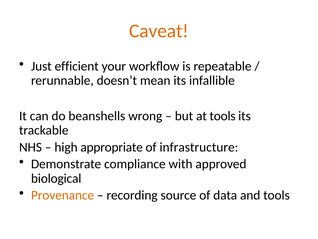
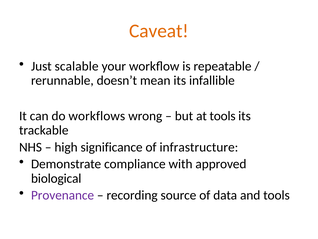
efficient: efficient -> scalable (77, 66)
beanshells: beanshells -> workflows (97, 116)
appropriate: appropriate -> significance (112, 147)
Provenance colour: orange -> purple (63, 195)
